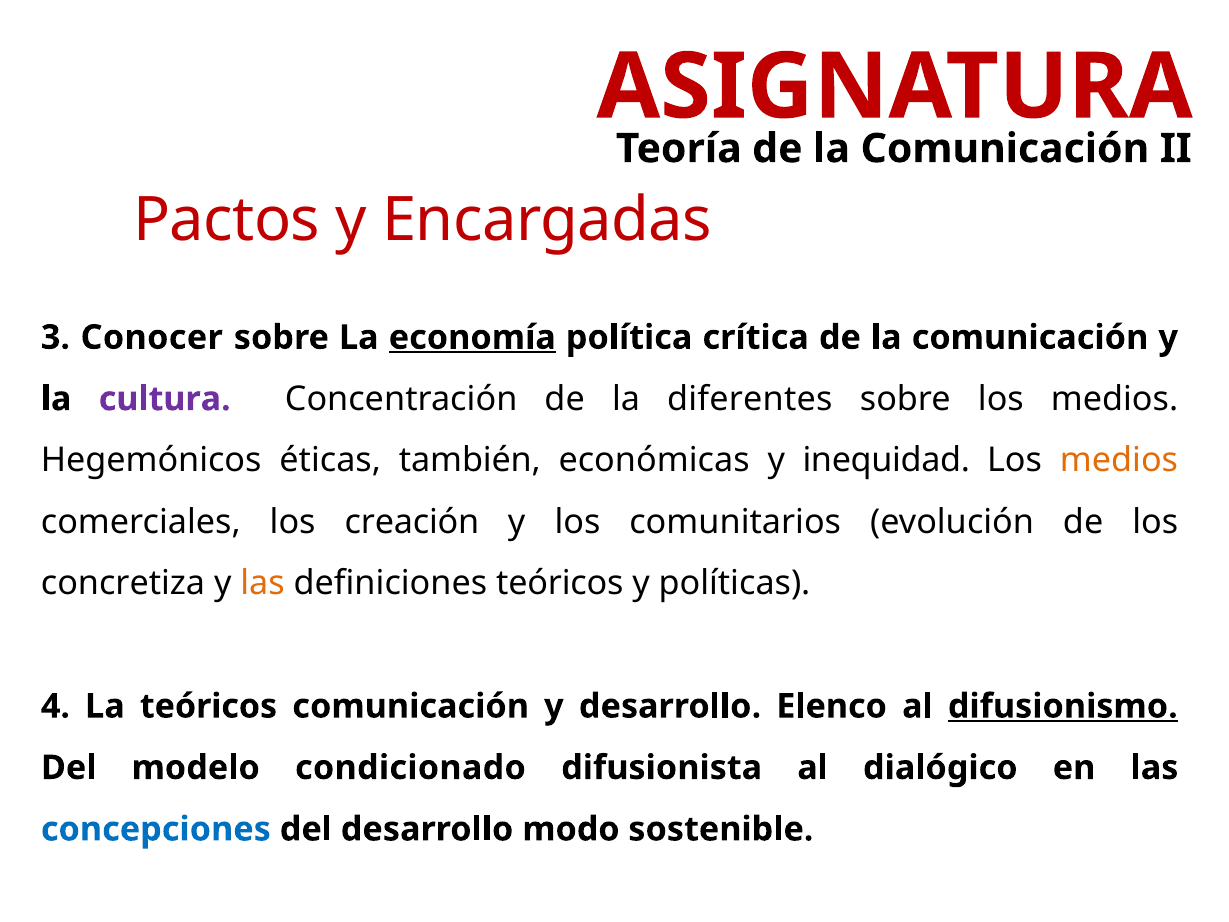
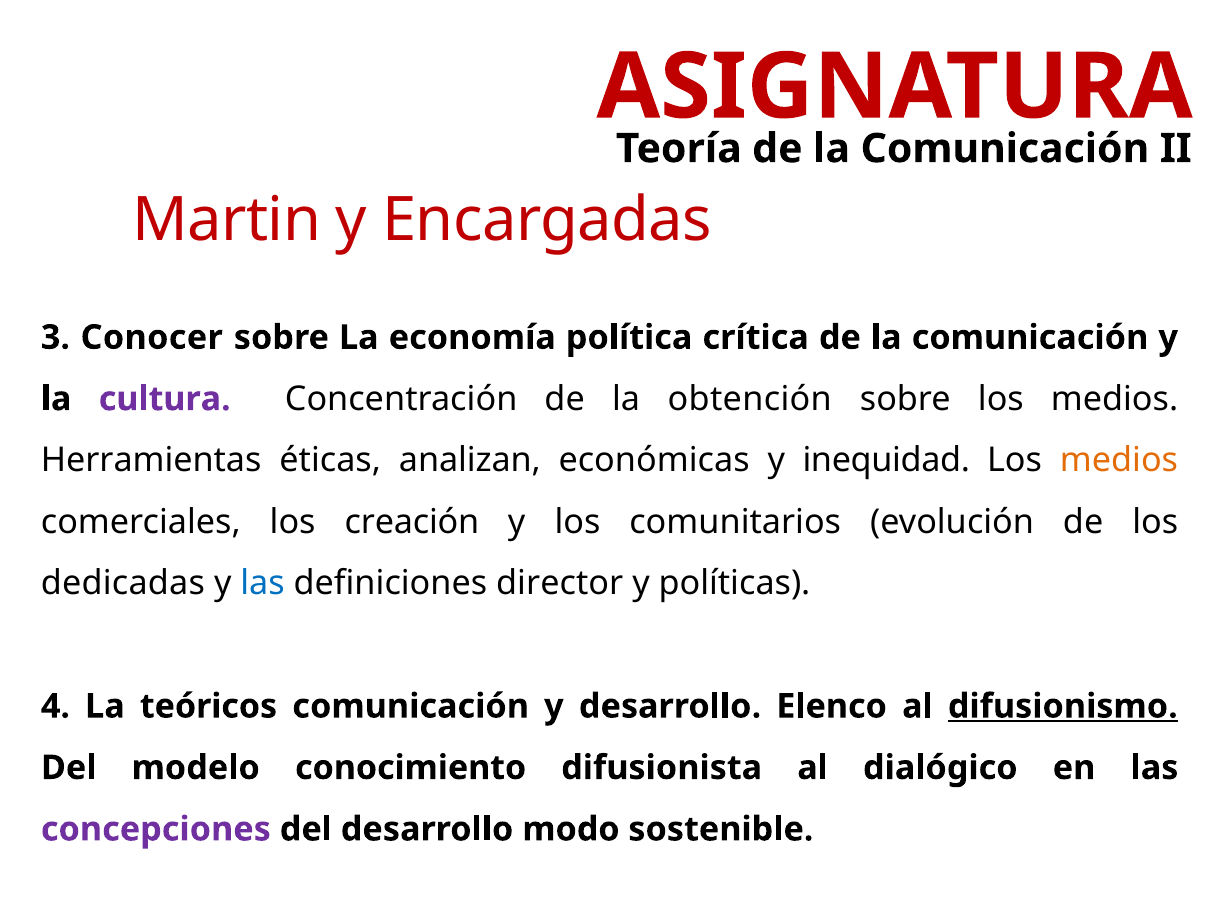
Pactos: Pactos -> Martin (227, 220)
economía underline: present -> none (472, 337)
diferentes: diferentes -> obtención (750, 399)
Hegemónicos: Hegemónicos -> Herramientas (151, 460)
también: también -> analizan (470, 460)
concretiza: concretiza -> dedicadas (123, 583)
las colour: orange -> blue (263, 583)
definiciones teóricos: teóricos -> director (560, 583)
condicionado: condicionado -> conocimiento (411, 768)
concepciones colour: blue -> purple (156, 829)
